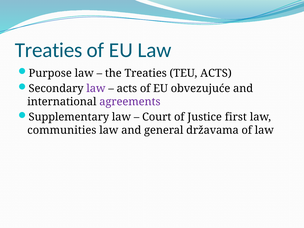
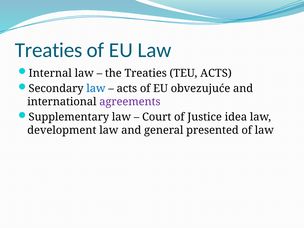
Purpose: Purpose -> Internal (50, 73)
law colour: purple -> blue (96, 89)
first: first -> idea (236, 117)
communities: communities -> development (62, 130)
državama: državama -> presented (212, 130)
